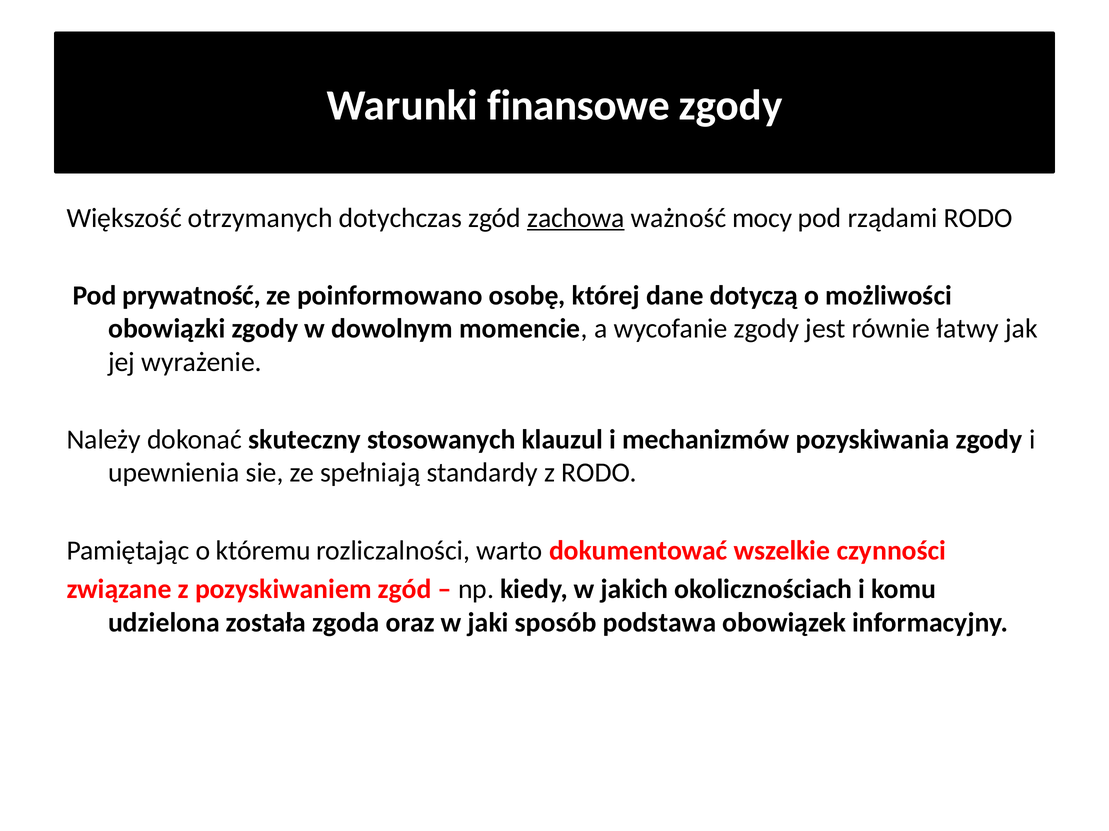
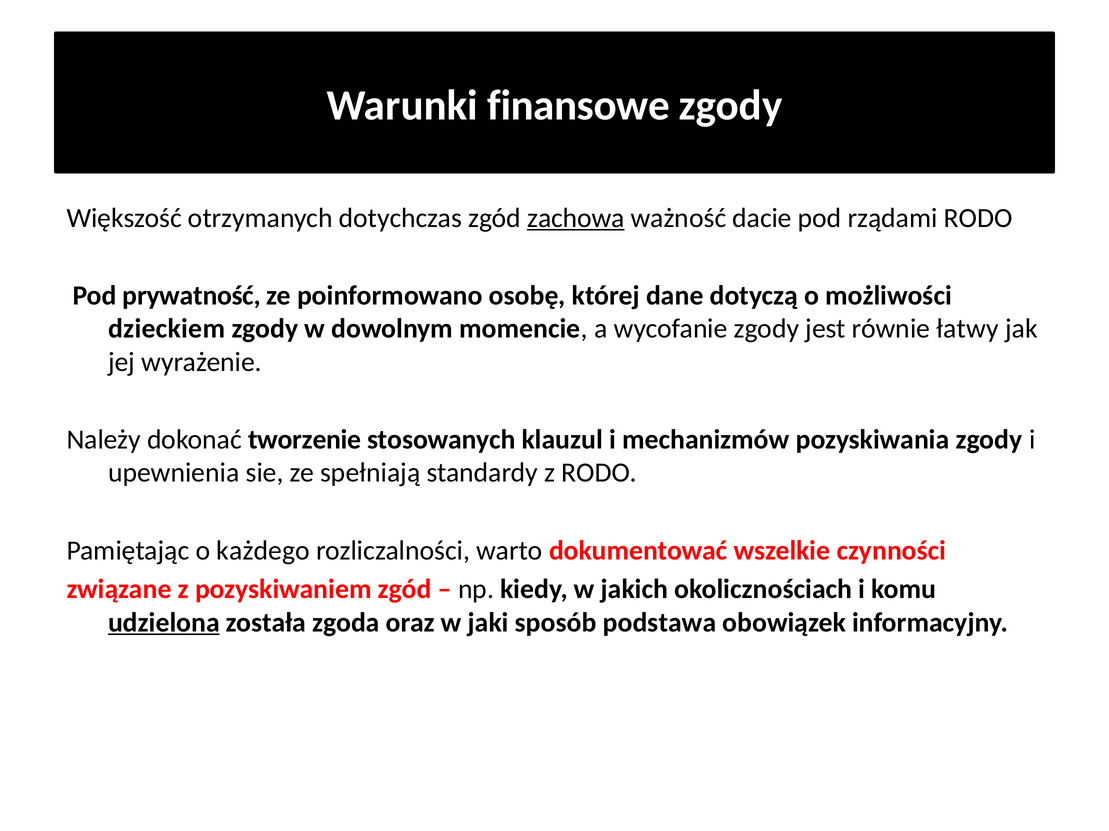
mocy: mocy -> dacie (762, 218)
obowiązki: obowiązki -> dzieckiem (167, 329)
skuteczny: skuteczny -> tworzenie (305, 440)
któremu: któremu -> każdego (263, 551)
udzielona underline: none -> present (164, 623)
